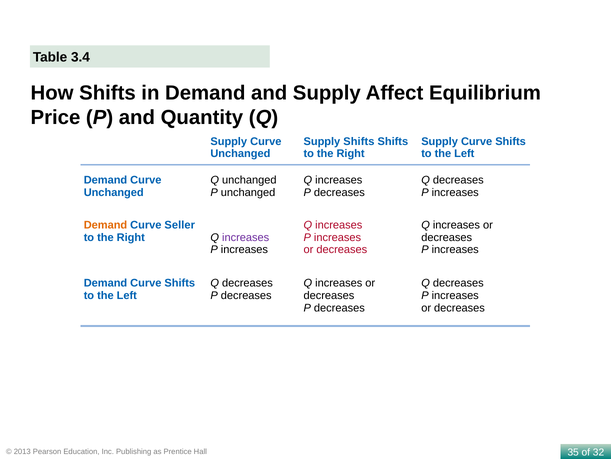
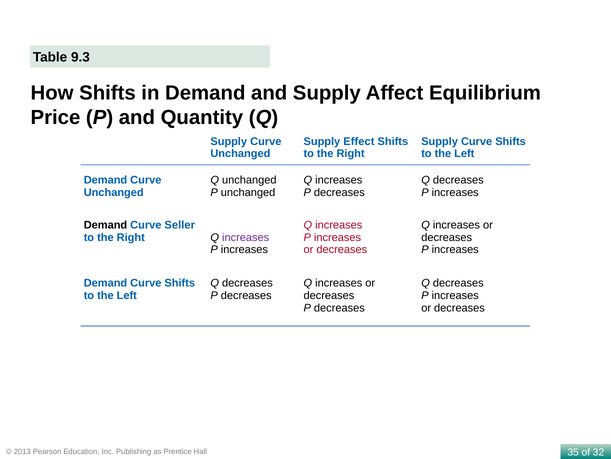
3.4: 3.4 -> 9.3 (80, 57)
Supply Shifts: Shifts -> Effect (359, 141)
Demand colour: orange -> black (106, 225)
